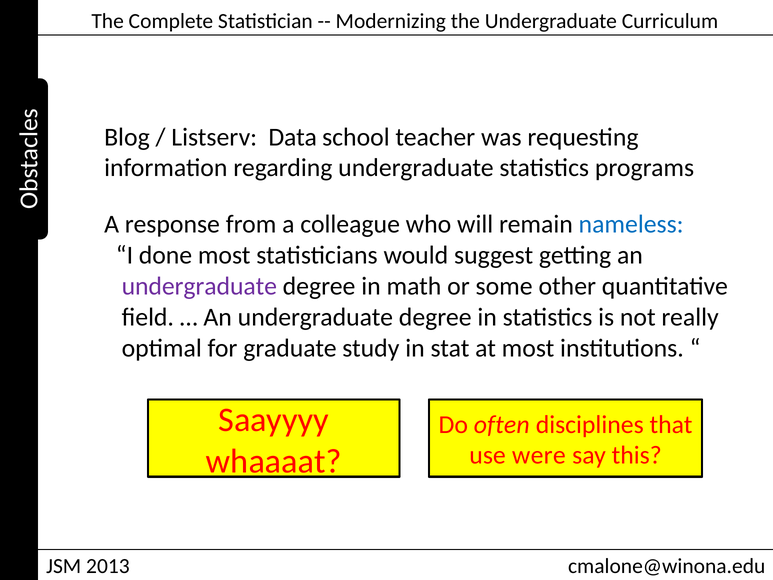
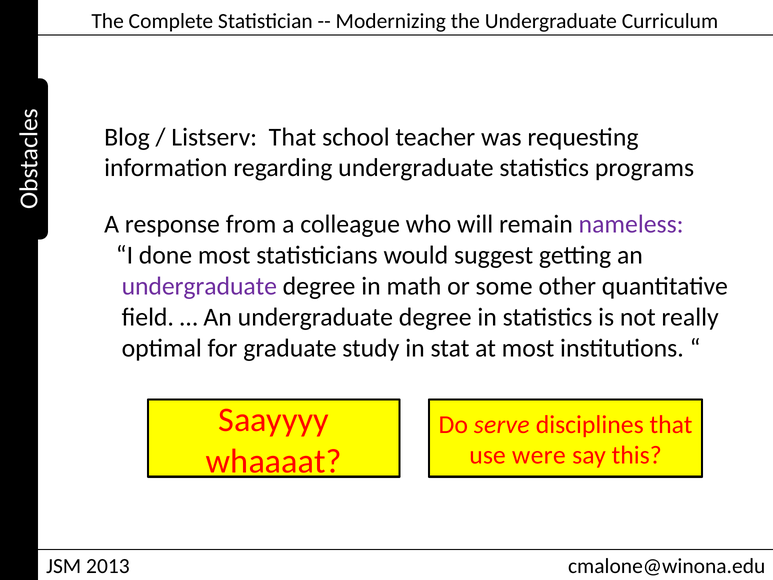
Listserv Data: Data -> That (292, 137)
nameless colour: blue -> purple (631, 224)
often: often -> serve (502, 424)
